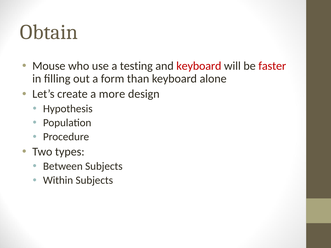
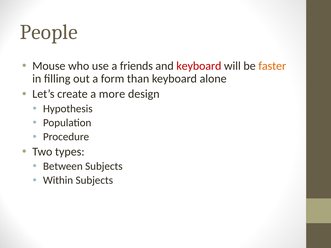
Obtain: Obtain -> People (49, 32)
testing: testing -> friends (136, 66)
faster colour: red -> orange (272, 66)
